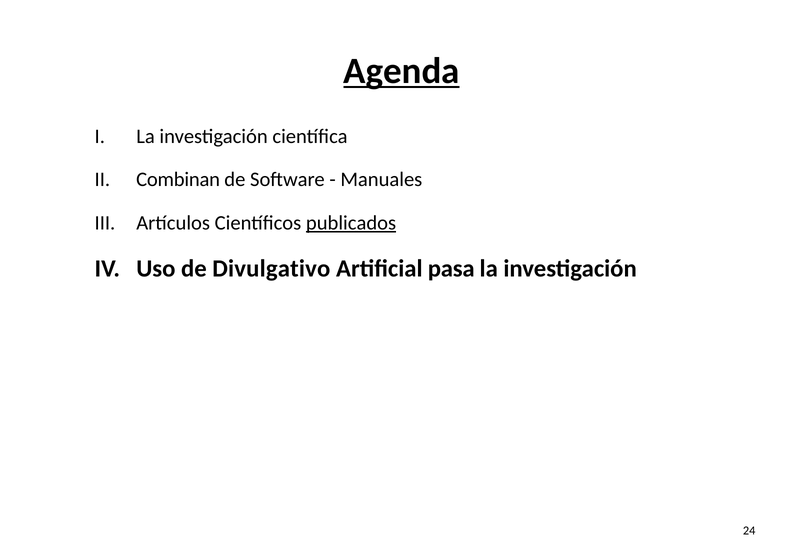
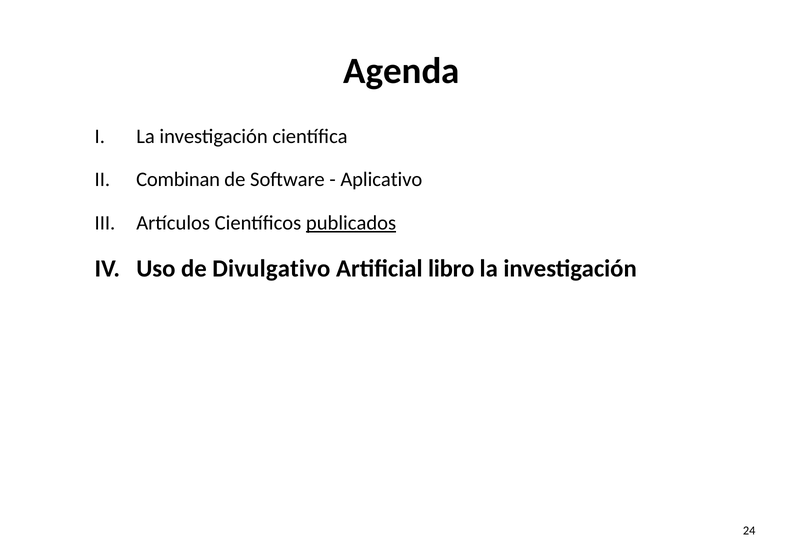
Agenda underline: present -> none (401, 71)
Manuales: Manuales -> Aplicativo (381, 179)
pasa: pasa -> libro (451, 269)
